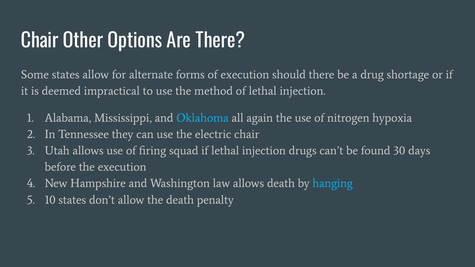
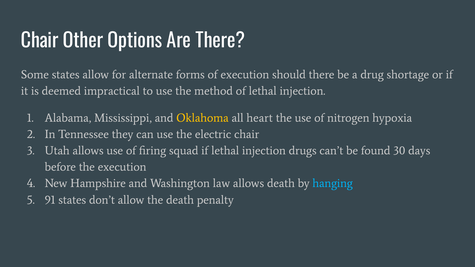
Oklahoma colour: light blue -> yellow (202, 118)
again: again -> heart (260, 118)
10: 10 -> 91 (50, 200)
